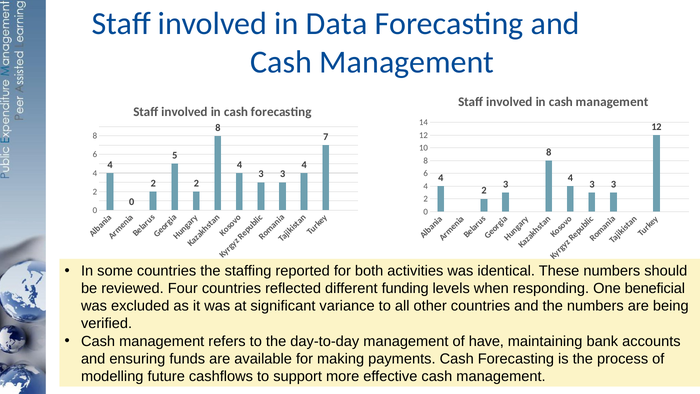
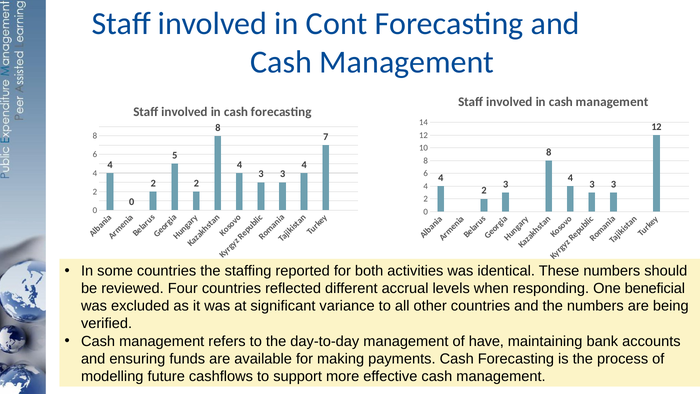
Data: Data -> Cont (337, 24)
funding: funding -> accrual (405, 288)
